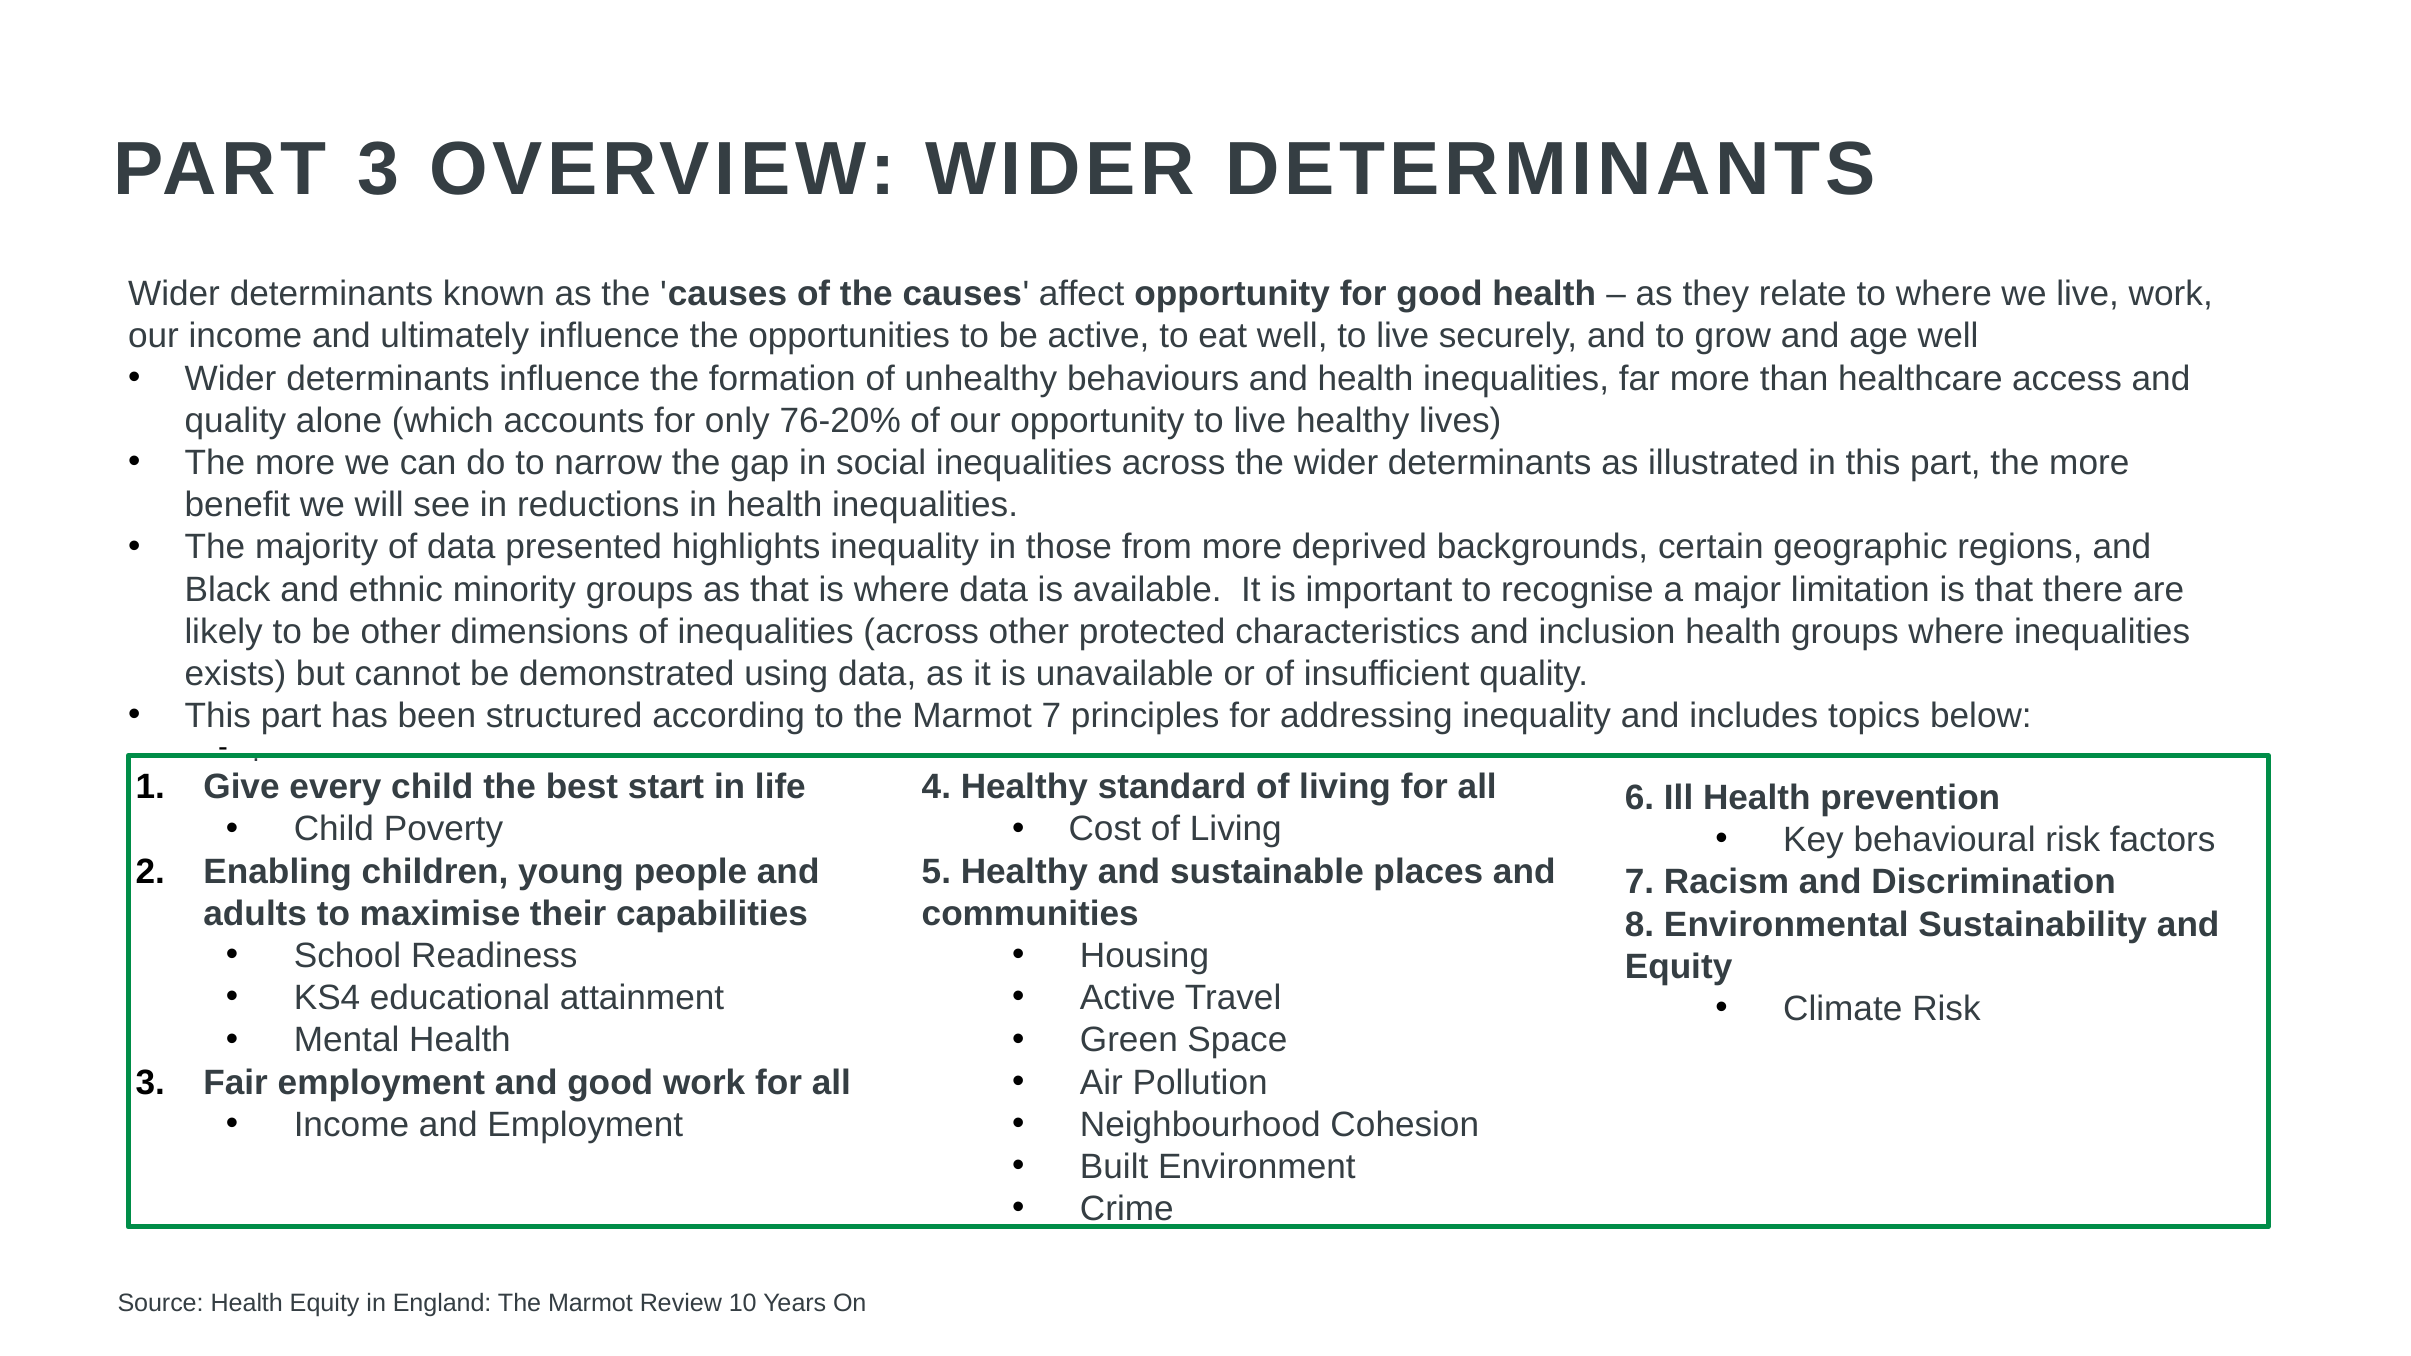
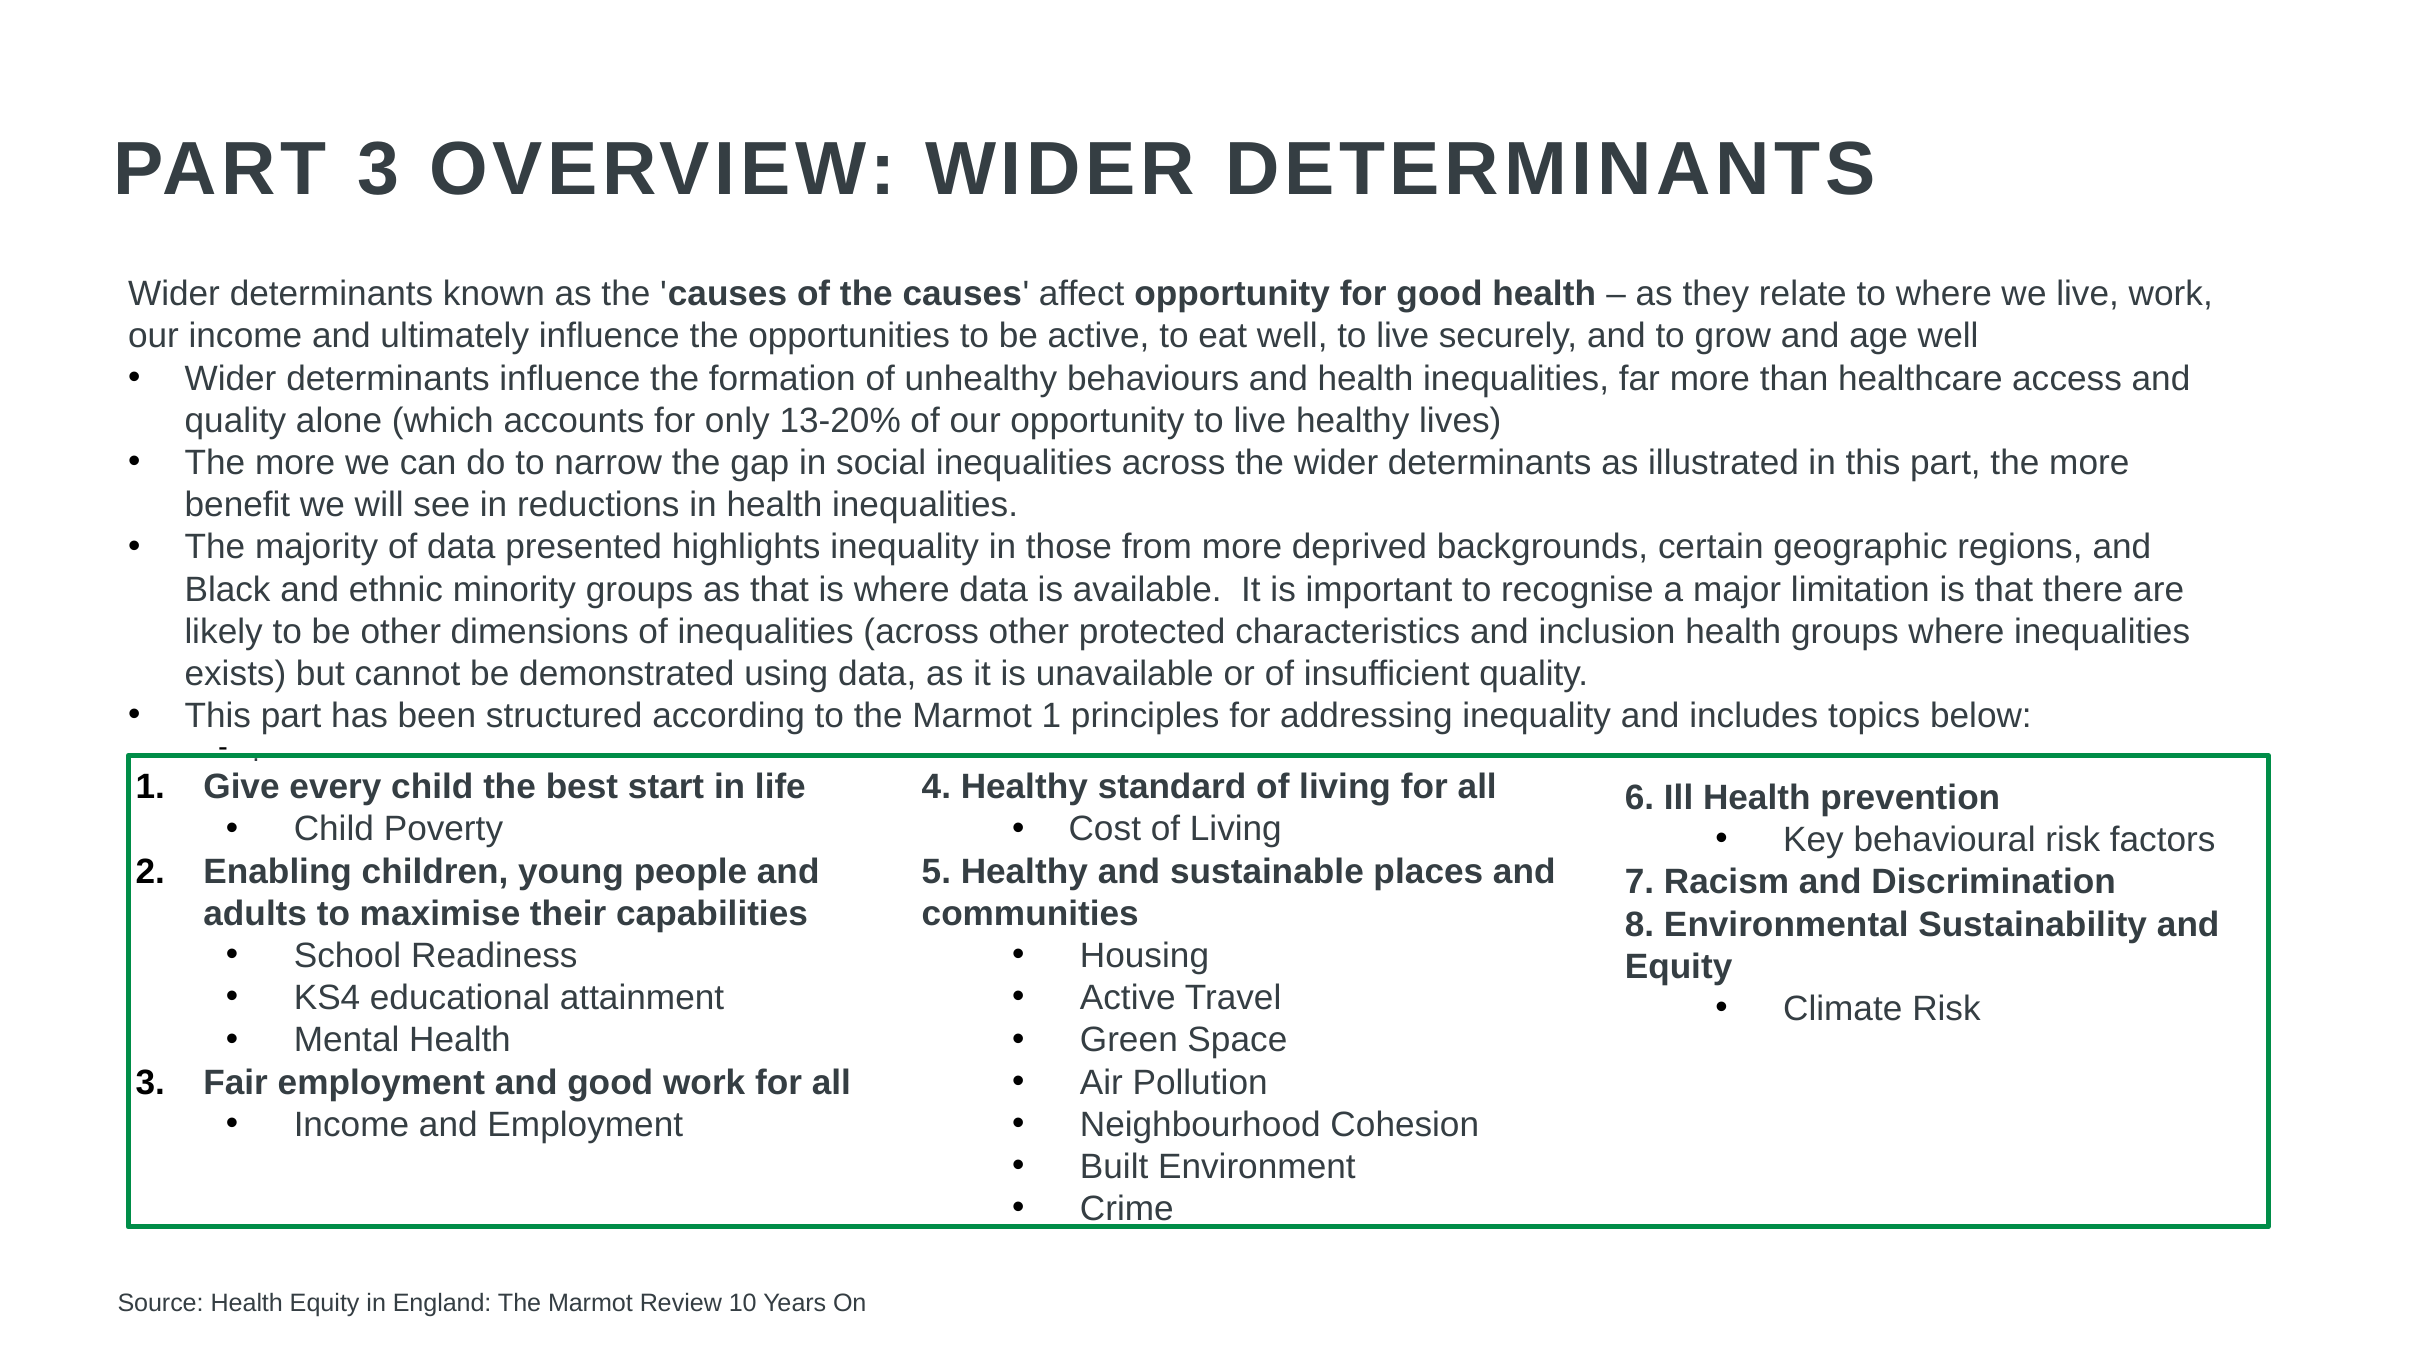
76-20%: 76-20% -> 13-20% (840, 421)
Marmot 7: 7 -> 1 (1051, 716)
